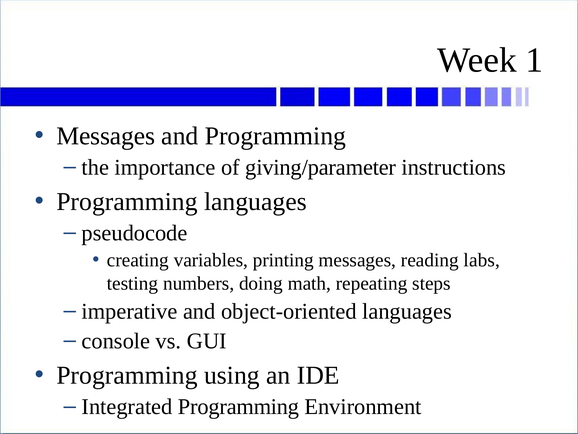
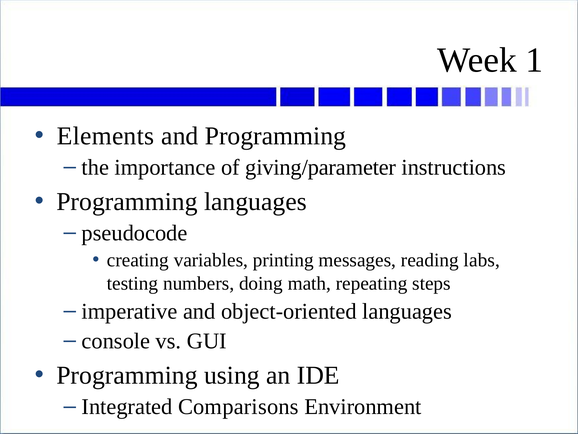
Messages: Messages -> Elements (105, 136)
Integrated Programming: Programming -> Comparisons (238, 406)
